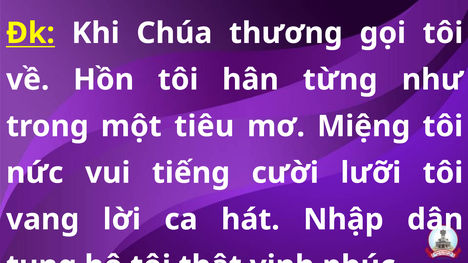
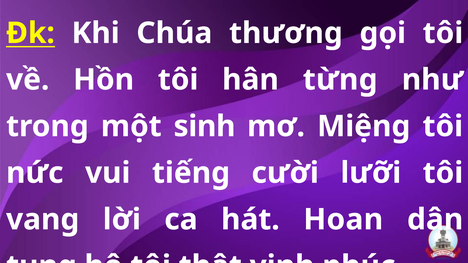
tiêu: tiêu -> sinh (205, 126)
Nhập: Nhập -> Hoan (343, 220)
